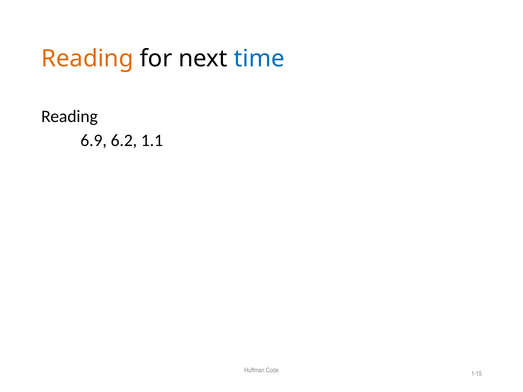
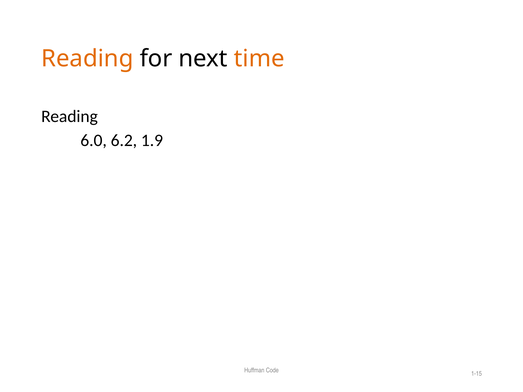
time colour: blue -> orange (259, 59)
6.9: 6.9 -> 6.0 (94, 141)
1.1: 1.1 -> 1.9 (152, 141)
